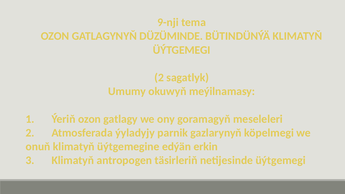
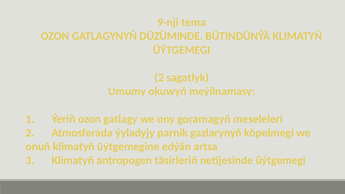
erkin: erkin -> artsa (206, 147)
